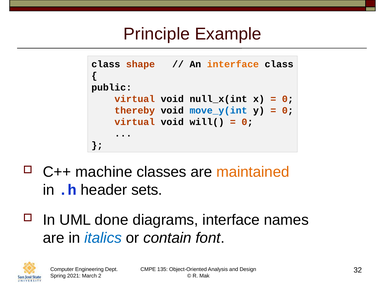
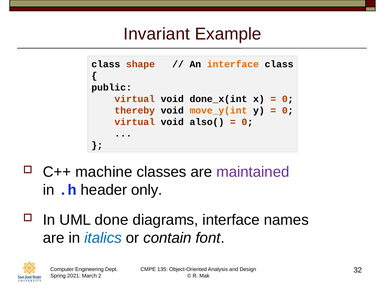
Principle: Principle -> Invariant (157, 34)
null_x(int: null_x(int -> done_x(int (218, 99)
move_y(int colour: blue -> orange (218, 110)
will(: will( -> also( (207, 122)
maintained colour: orange -> purple (253, 172)
sets: sets -> only (147, 190)
